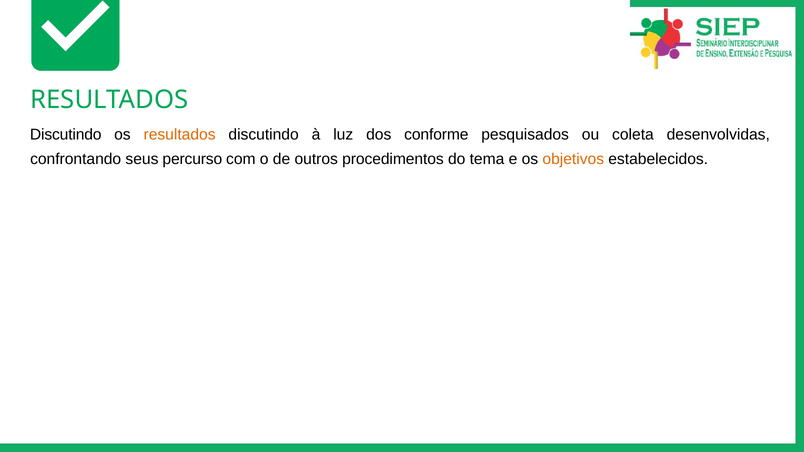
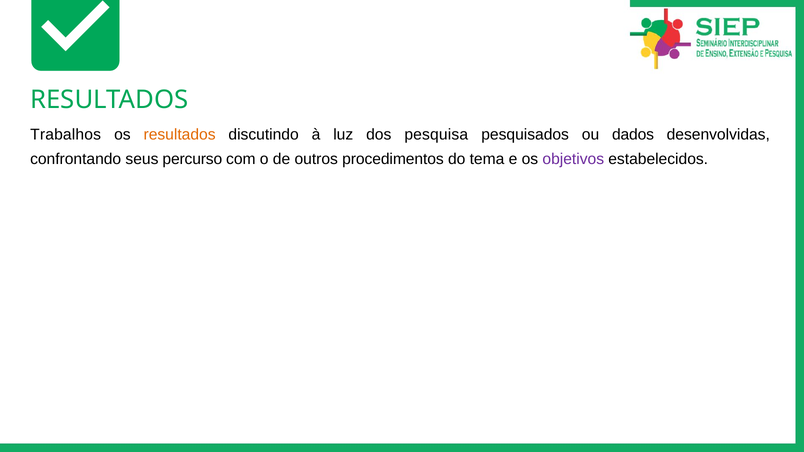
Discutindo: Discutindo -> Trabalhos (66, 135)
conforme: conforme -> pesquisa (436, 135)
coleta: coleta -> dados (633, 135)
objetivos colour: orange -> purple (573, 159)
